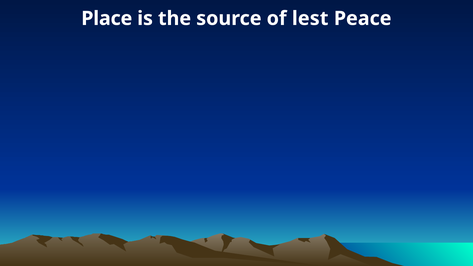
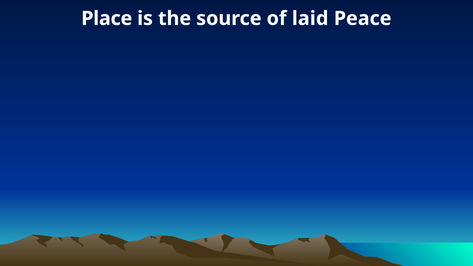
lest: lest -> laid (310, 18)
